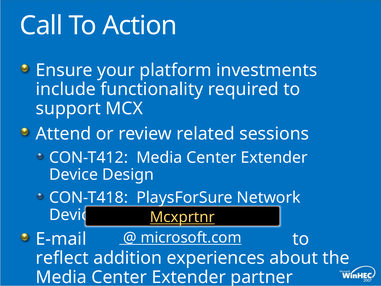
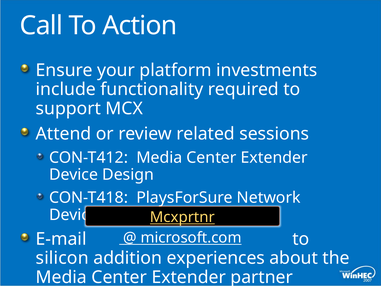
reflect: reflect -> silicon (62, 258)
